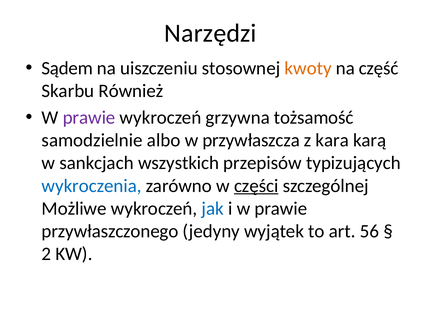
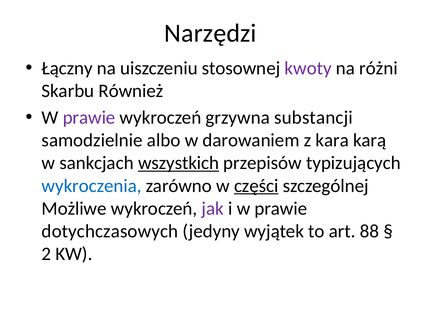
Sądem: Sądem -> Łączny (67, 68)
kwoty colour: orange -> purple (308, 68)
część: część -> różni (378, 68)
tożsamość: tożsamość -> substancji (313, 118)
przywłaszcza: przywłaszcza -> darowaniem (251, 140)
wszystkich underline: none -> present (179, 163)
jak colour: blue -> purple (213, 209)
przywłaszczonego: przywłaszczonego -> dotychczasowych (110, 231)
56: 56 -> 88 (369, 231)
